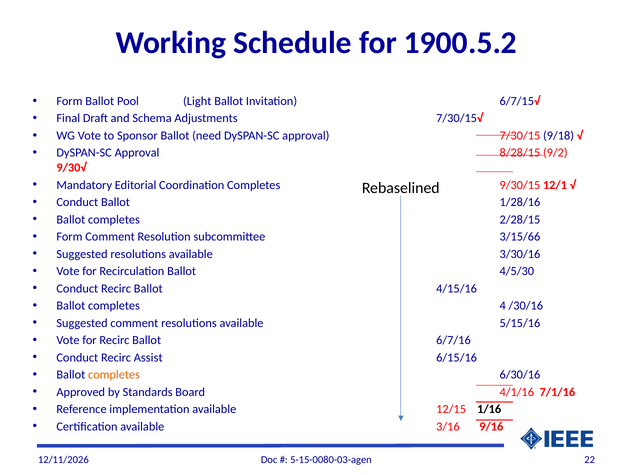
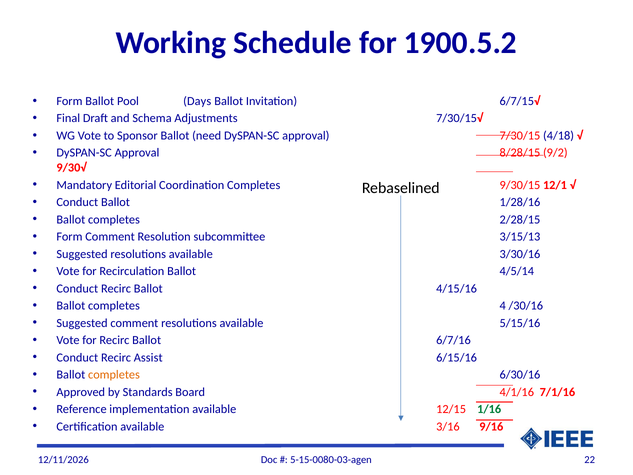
Light: Light -> Days (197, 101)
9/18: 9/18 -> 4/18 (559, 136)
3/15/66: 3/15/66 -> 3/15/13 (520, 237)
4/5/30: 4/5/30 -> 4/5/14 (517, 271)
1/16 colour: black -> green (489, 409)
